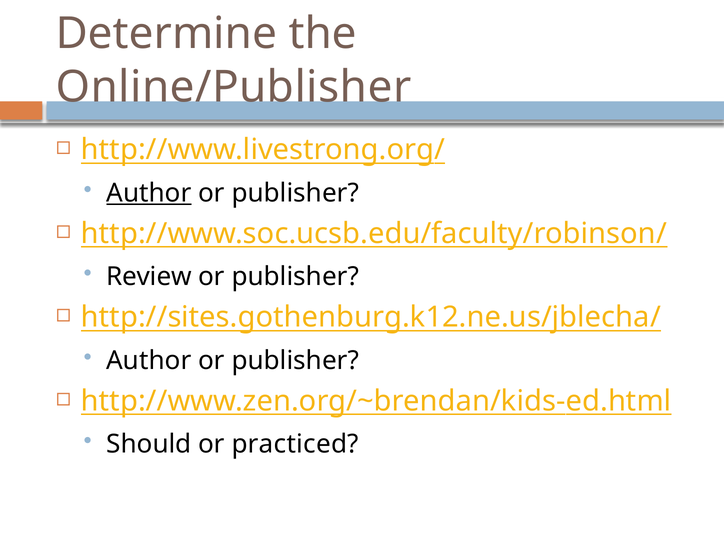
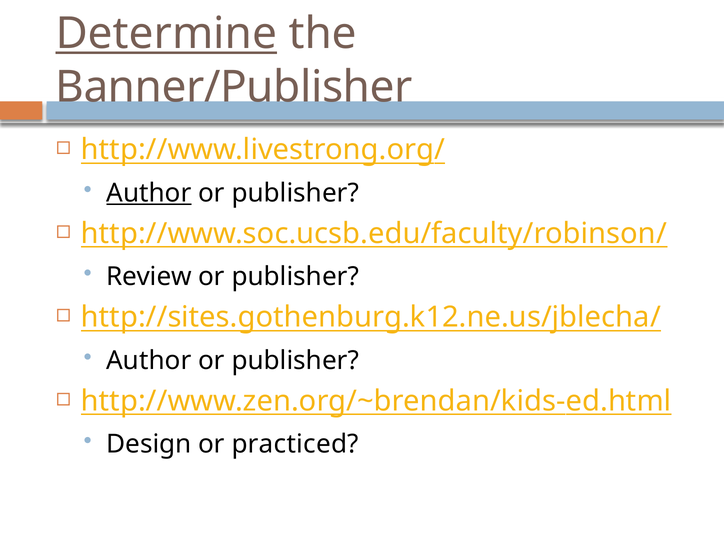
Determine underline: none -> present (166, 34)
Online/Publisher: Online/Publisher -> Banner/Publisher (234, 87)
Should: Should -> Design (149, 444)
